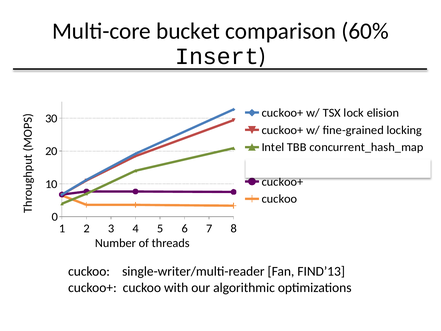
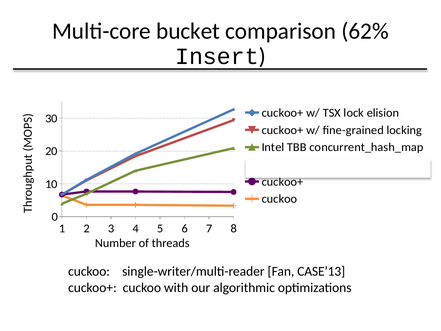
60%: 60% -> 62% (365, 31)
FIND’13: FIND’13 -> CASE’13 (321, 271)
